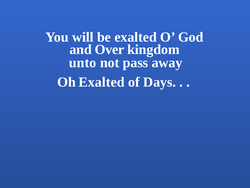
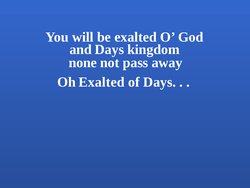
and Over: Over -> Days (109, 49)
unto: unto -> none (83, 63)
